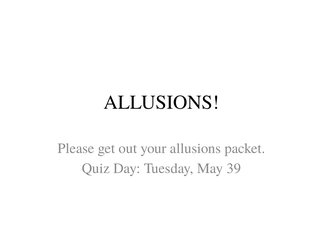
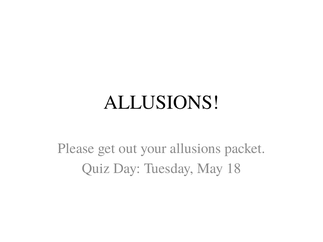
39: 39 -> 18 (234, 169)
